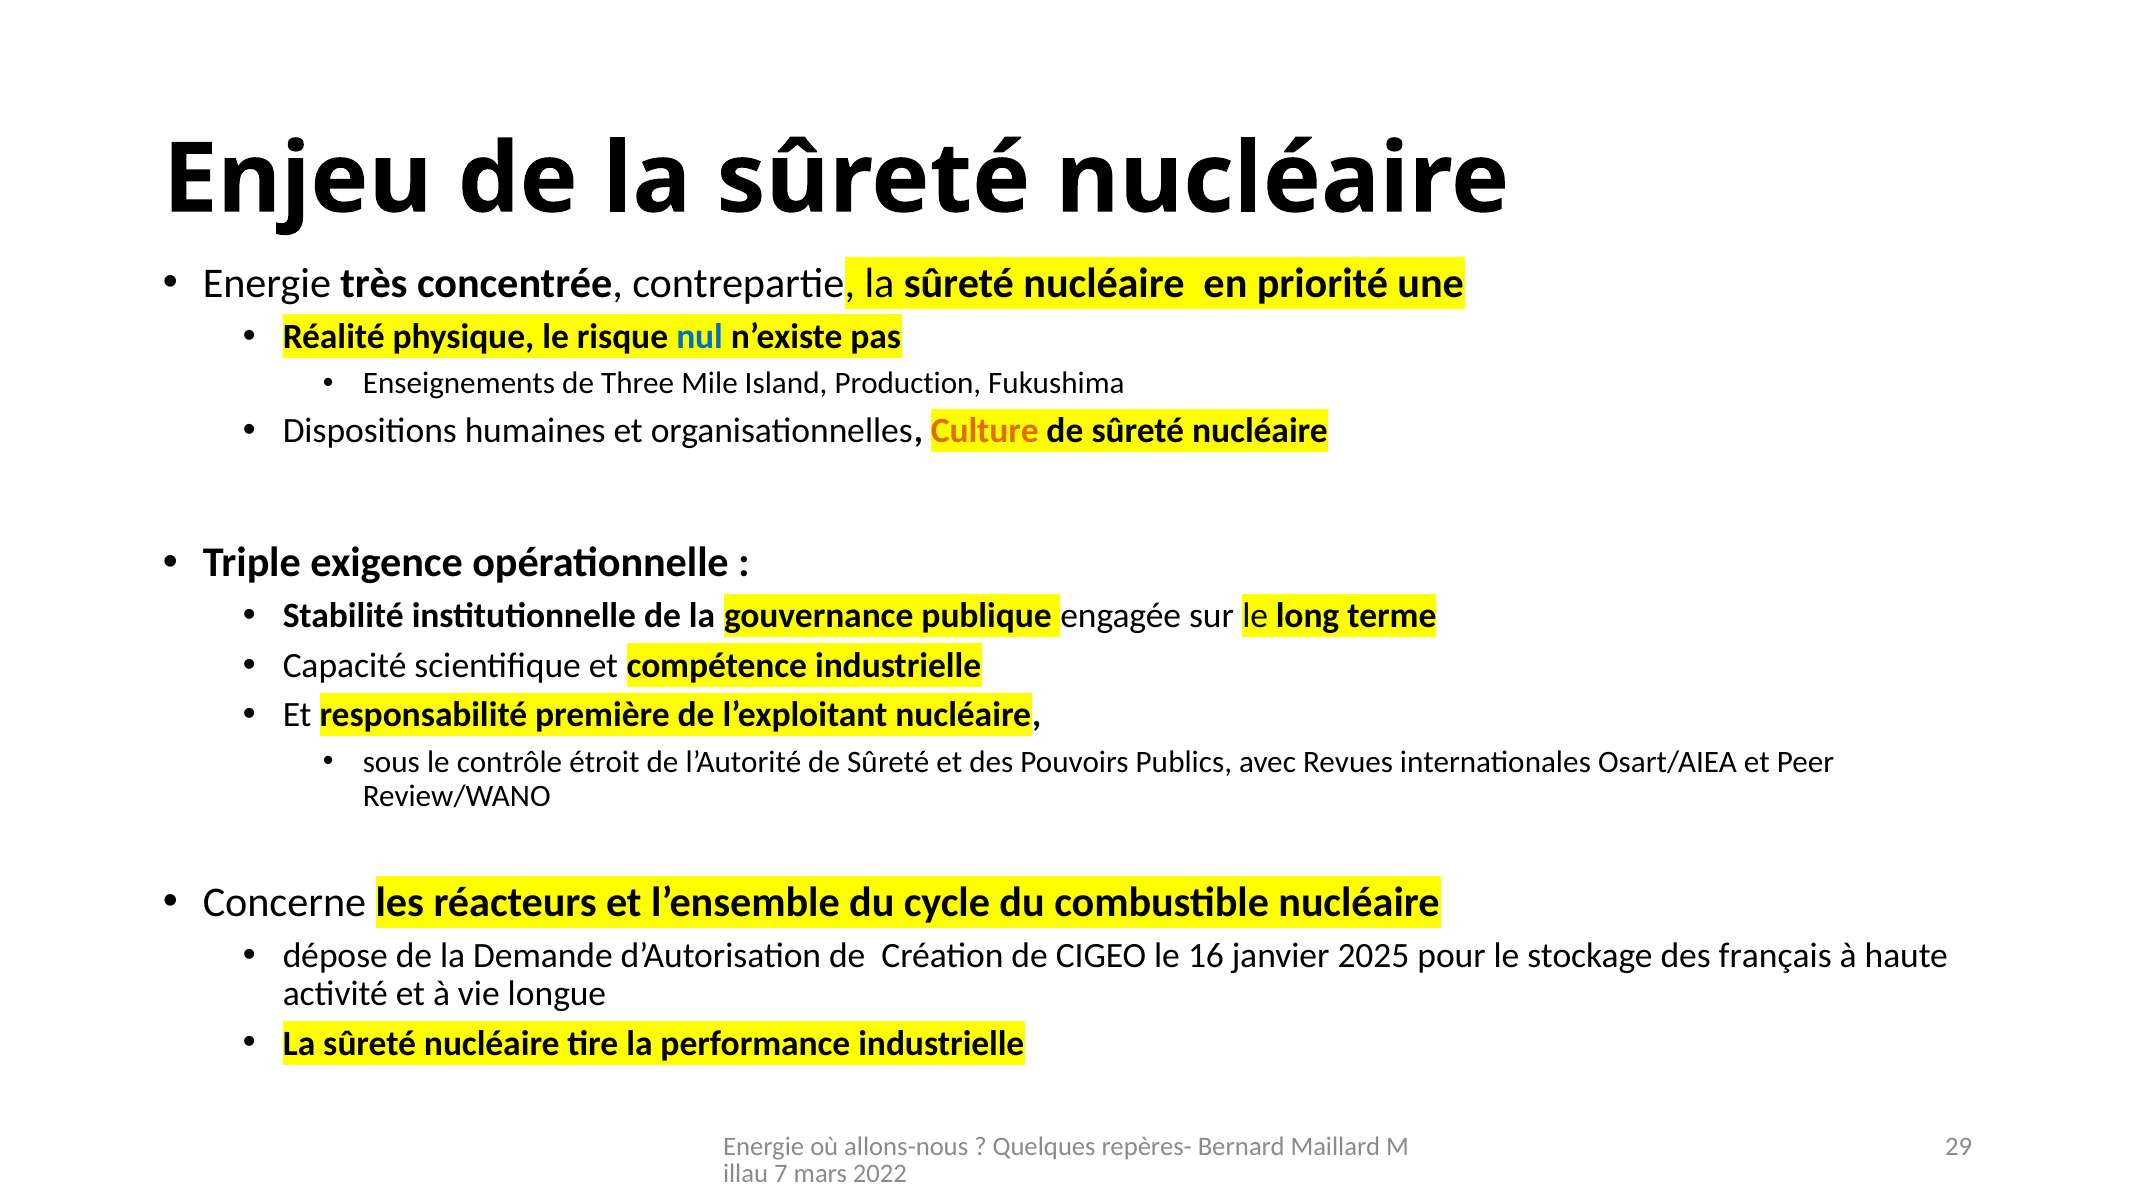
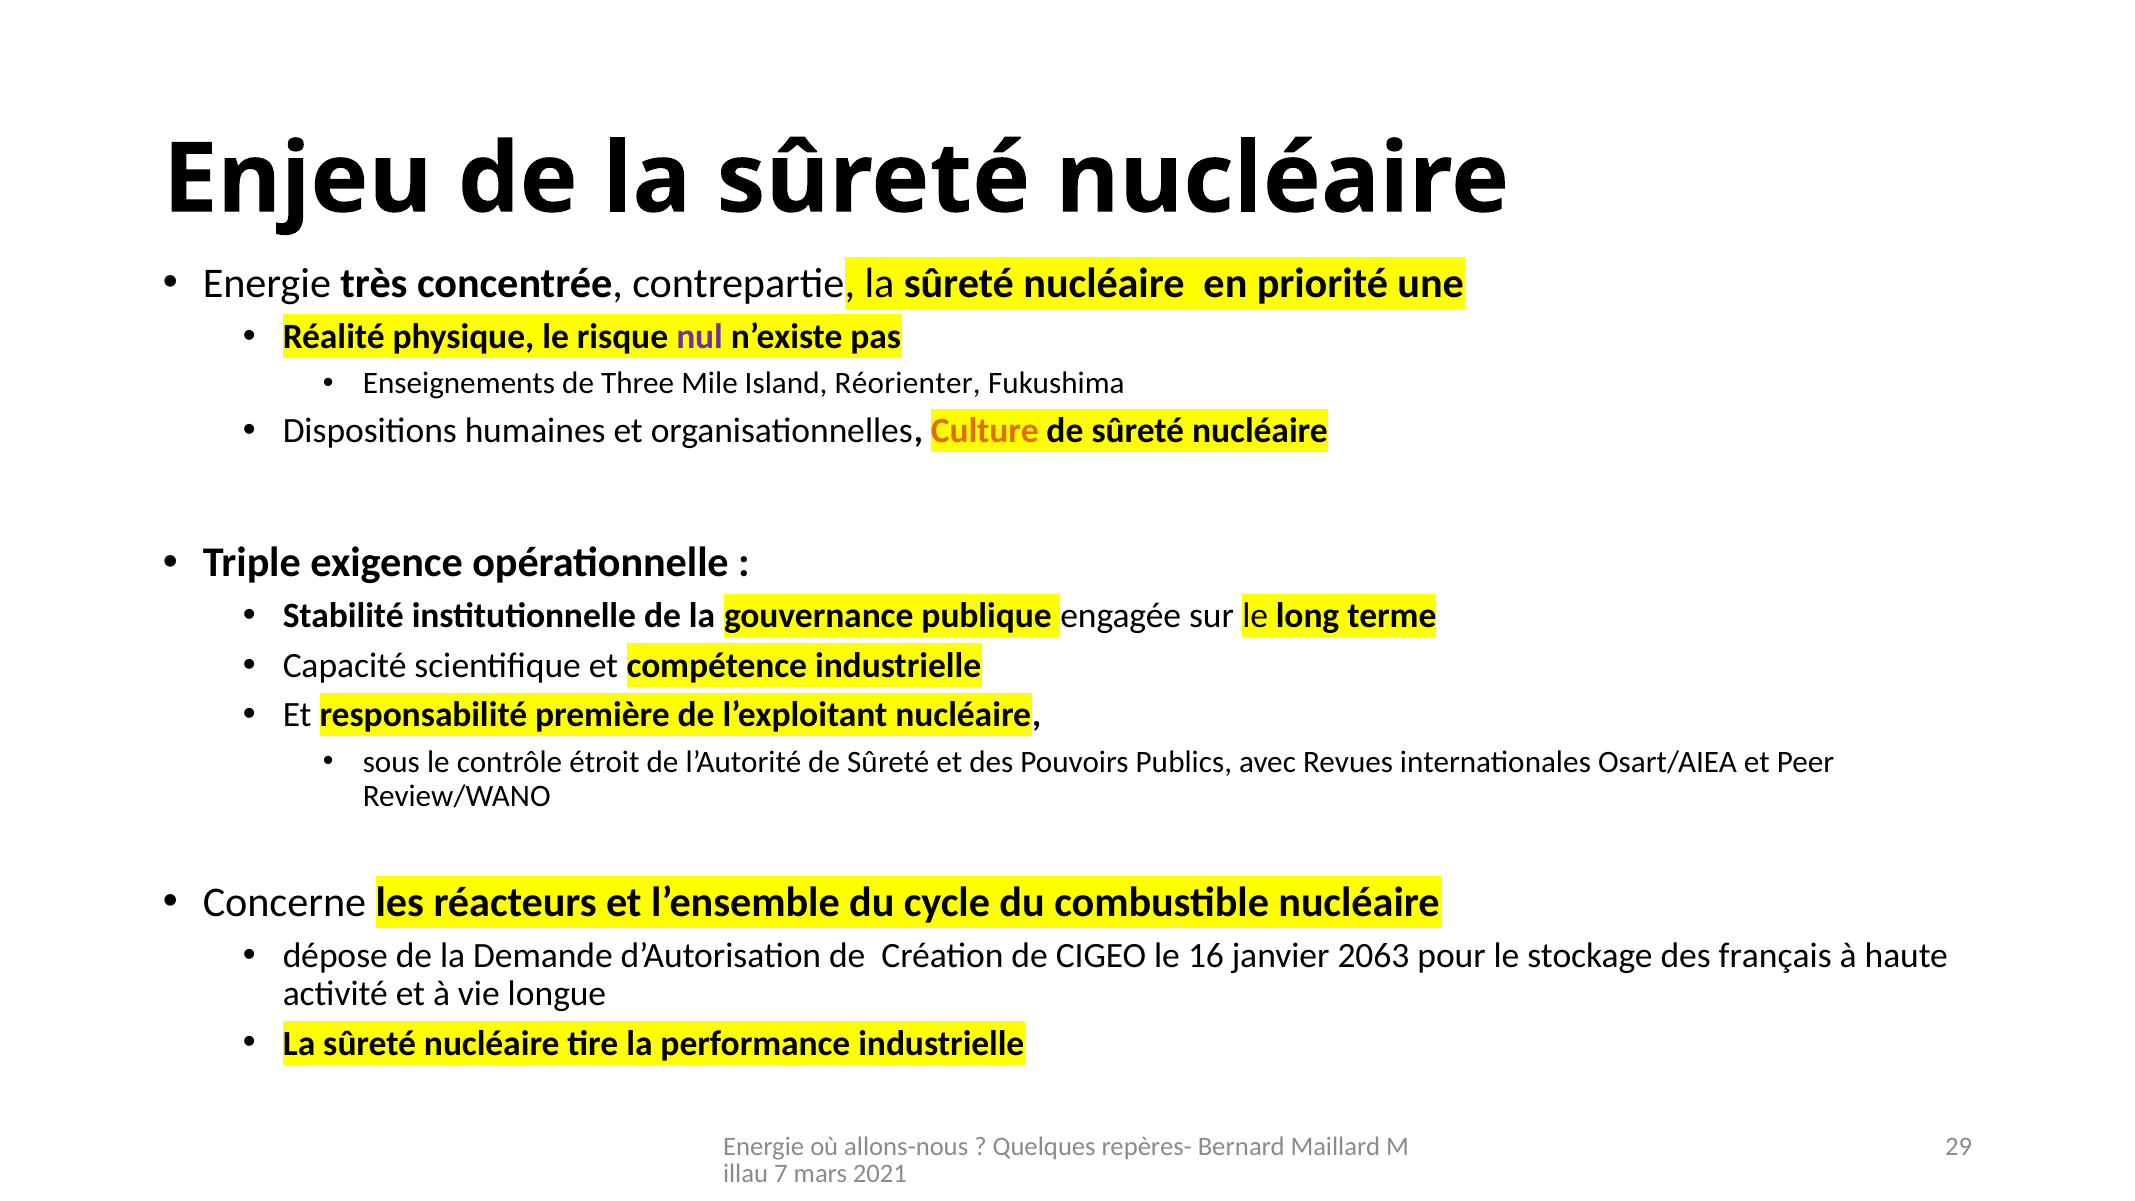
nul colour: blue -> purple (700, 336)
Production: Production -> Réorienter (908, 384)
2025: 2025 -> 2063 (1373, 955)
2022: 2022 -> 2021 (880, 1173)
